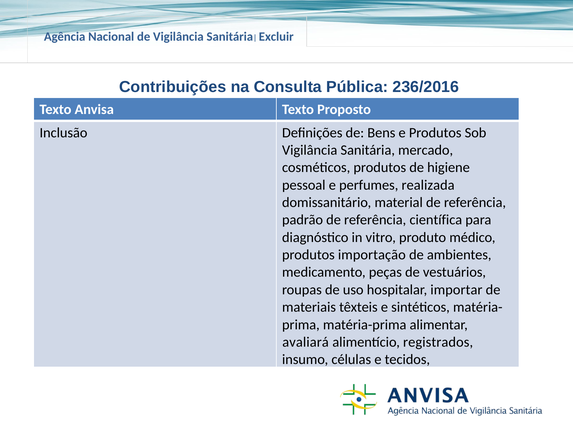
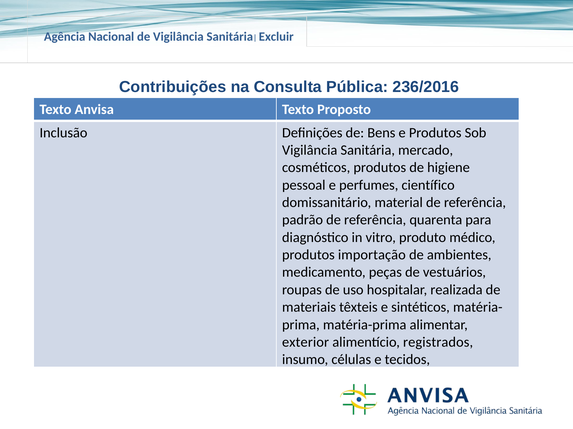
realizada: realizada -> científico (428, 185)
científica: científica -> quarenta (436, 220)
importar: importar -> realizada (456, 290)
avaliará: avaliará -> exterior (306, 343)
